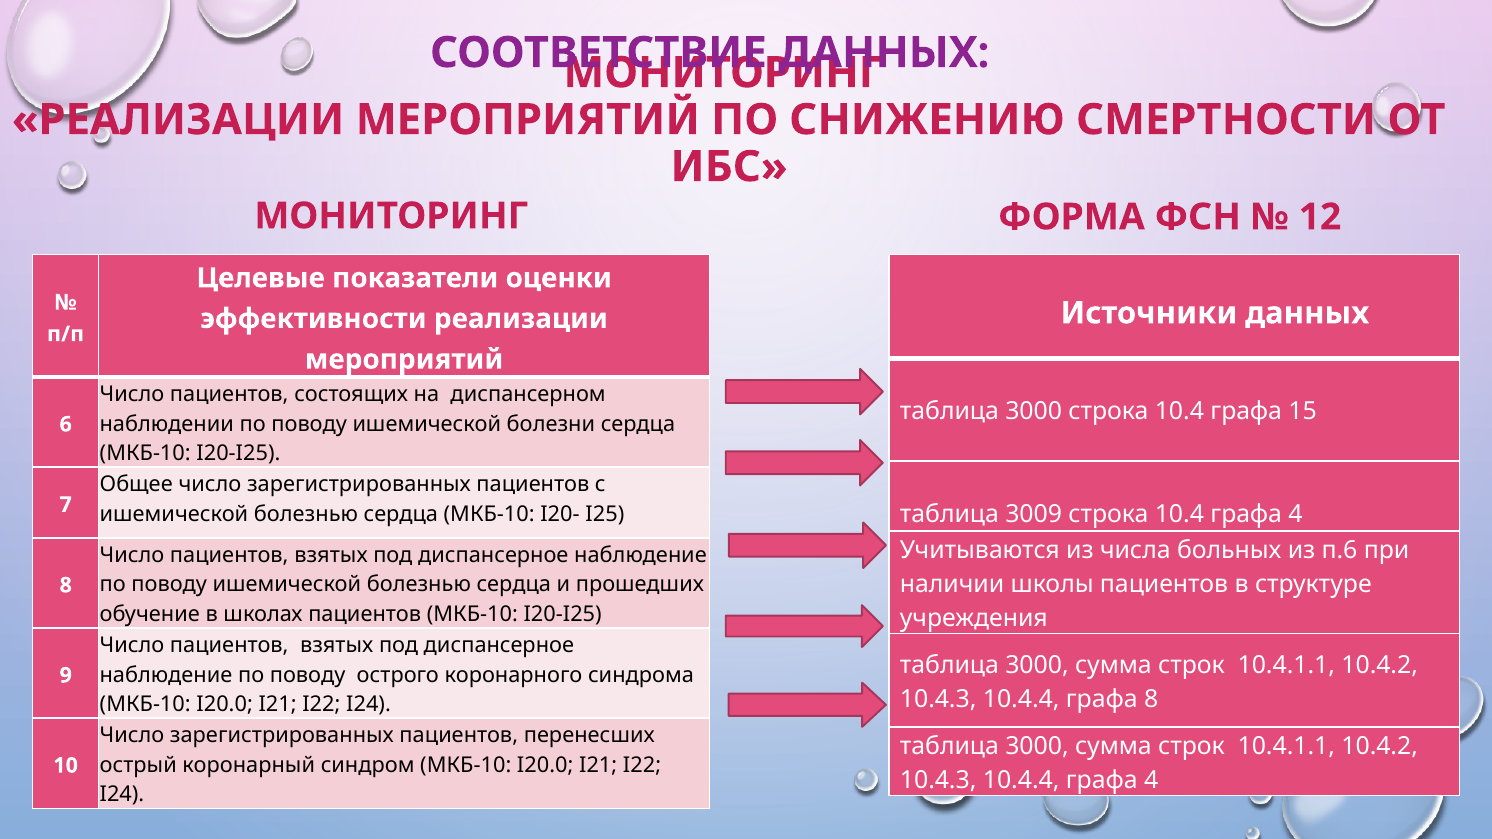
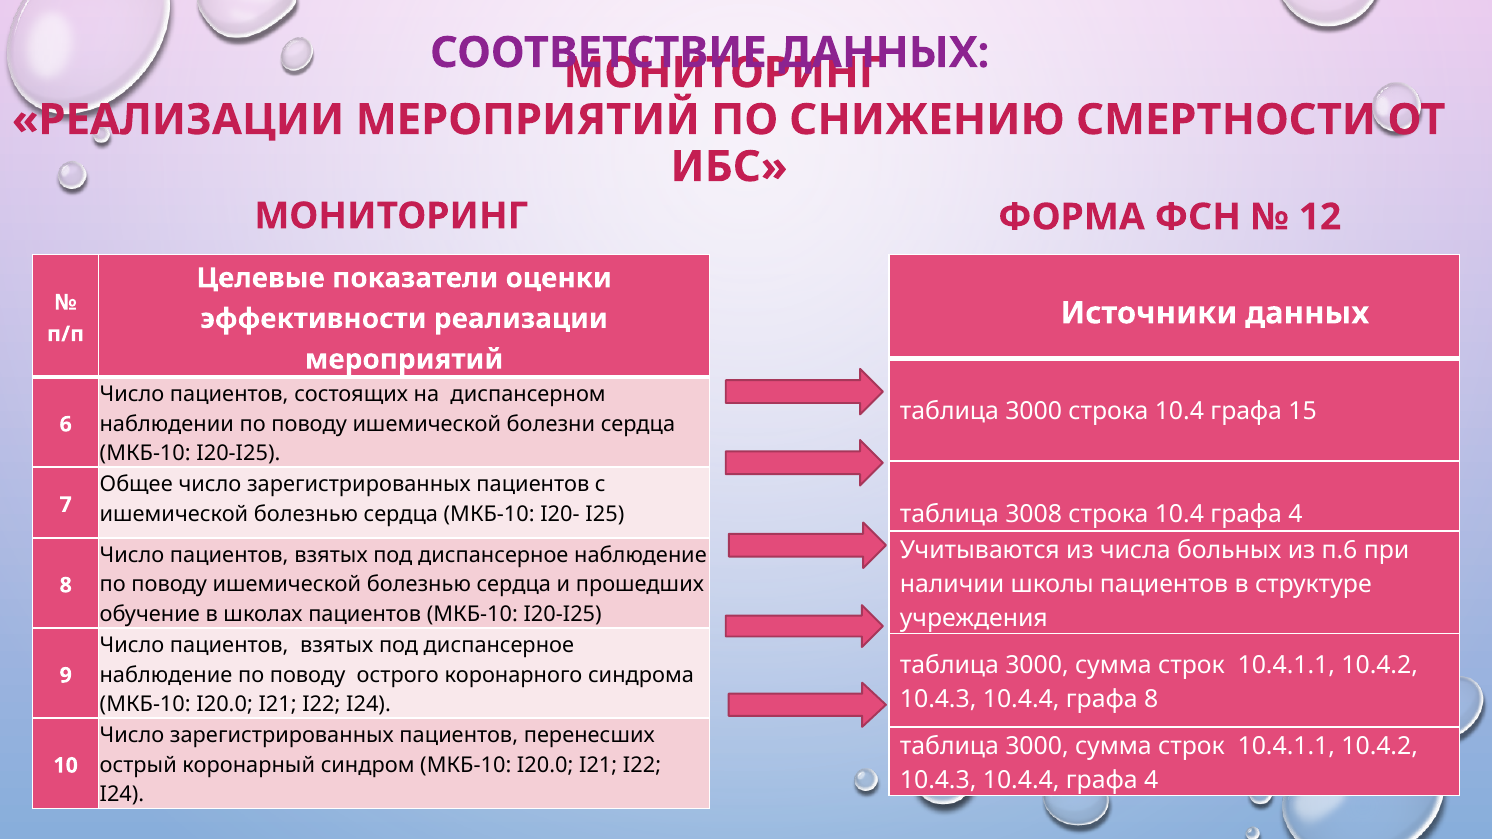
3009: 3009 -> 3008 (1034, 515)
